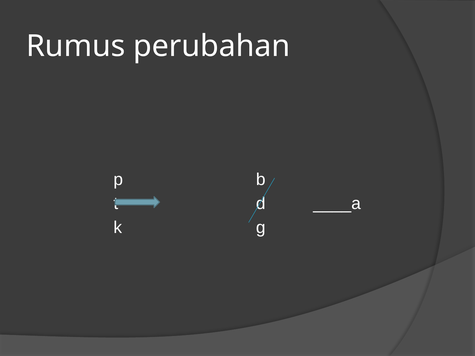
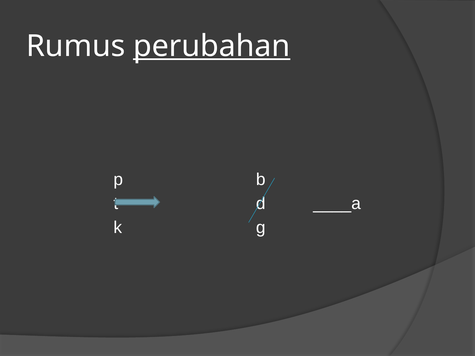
perubahan underline: none -> present (212, 46)
